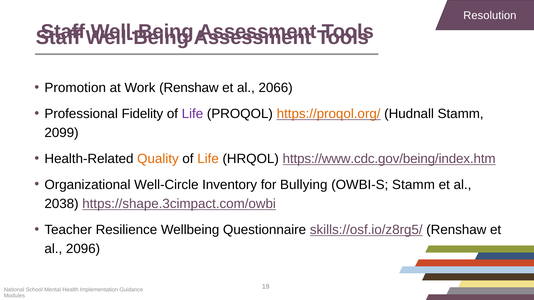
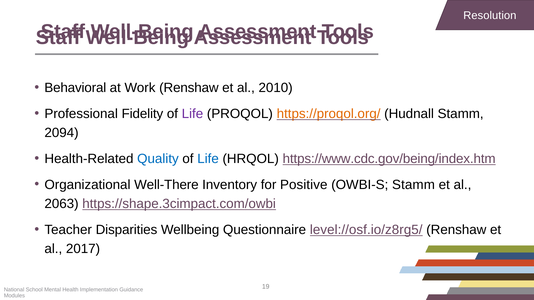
Promotion: Promotion -> Behavioral (75, 88)
2066: 2066 -> 2010 (276, 88)
2099: 2099 -> 2094 (62, 133)
Quality colour: orange -> blue (158, 159)
Life colour: orange -> blue (208, 159)
Well-Circle: Well-Circle -> Well-There (166, 185)
Bullying: Bullying -> Positive (304, 185)
2038: 2038 -> 2063 (62, 204)
Resilience: Resilience -> Disparities (126, 230)
skills://osf.io/z8rg5/: skills://osf.io/z8rg5/ -> level://osf.io/z8rg5/ (366, 230)
2096: 2096 -> 2017 (83, 249)
